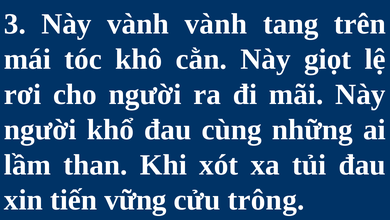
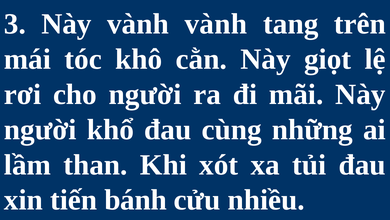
vững: vững -> bánh (136, 199)
trông: trông -> nhiều (266, 199)
